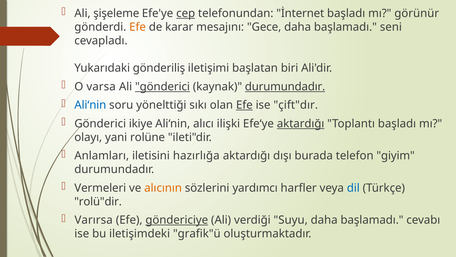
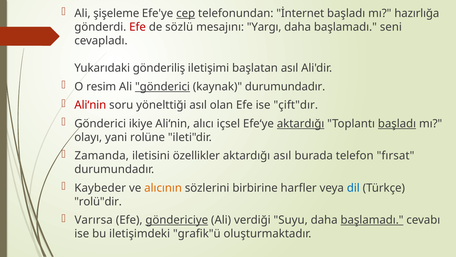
görünür: görünür -> hazırlığa (417, 13)
Efe colour: orange -> red (138, 27)
karar: karar -> sözlü (179, 27)
Gece: Gece -> Yargı (264, 27)
başlatan biri: biri -> asıl (290, 68)
varsa: varsa -> resim (101, 86)
durumundadır underline: present -> none (285, 86)
Ali‘nin colour: blue -> red (90, 105)
yönelttiği sıkı: sıkı -> asıl (198, 105)
Efe underline: present -> none (244, 105)
ilişki: ilişki -> içsel (228, 123)
başladı underline: none -> present (397, 123)
Anlamları: Anlamları -> Zamanda (102, 155)
hazırlığa: hazırlığa -> özellikler (196, 155)
aktardığı dışı: dışı -> asıl (282, 155)
giyim: giyim -> fırsat (396, 155)
Vermeleri: Vermeleri -> Kaybeder (100, 188)
yardımcı: yardımcı -> birbirine (255, 188)
başlamadı underline: none -> present (372, 220)
